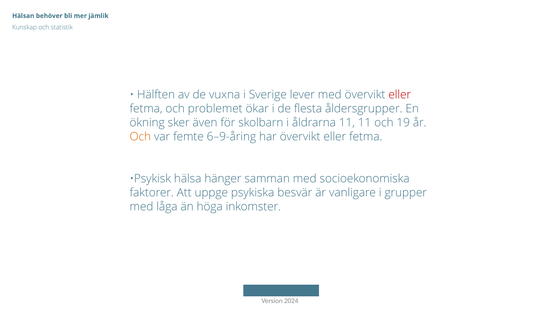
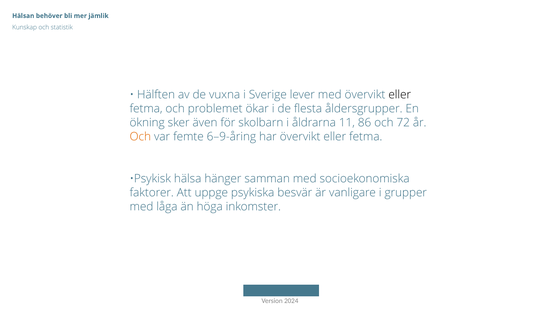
eller colour: red -> black (400, 95)
11 11: 11 -> 86 (365, 123)
19: 19 -> 72 (403, 123)
